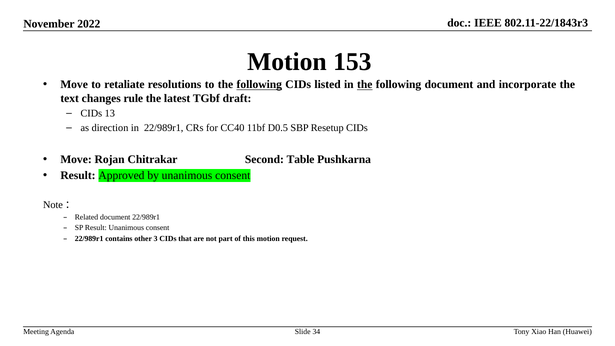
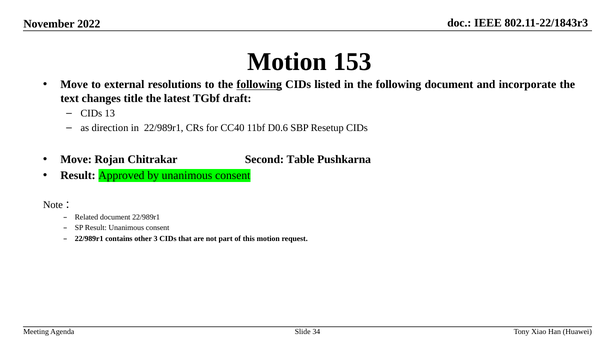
retaliate: retaliate -> external (124, 85)
the underline: present -> none (365, 85)
rule: rule -> title (133, 98)
D0.5: D0.5 -> D0.6 (278, 128)
